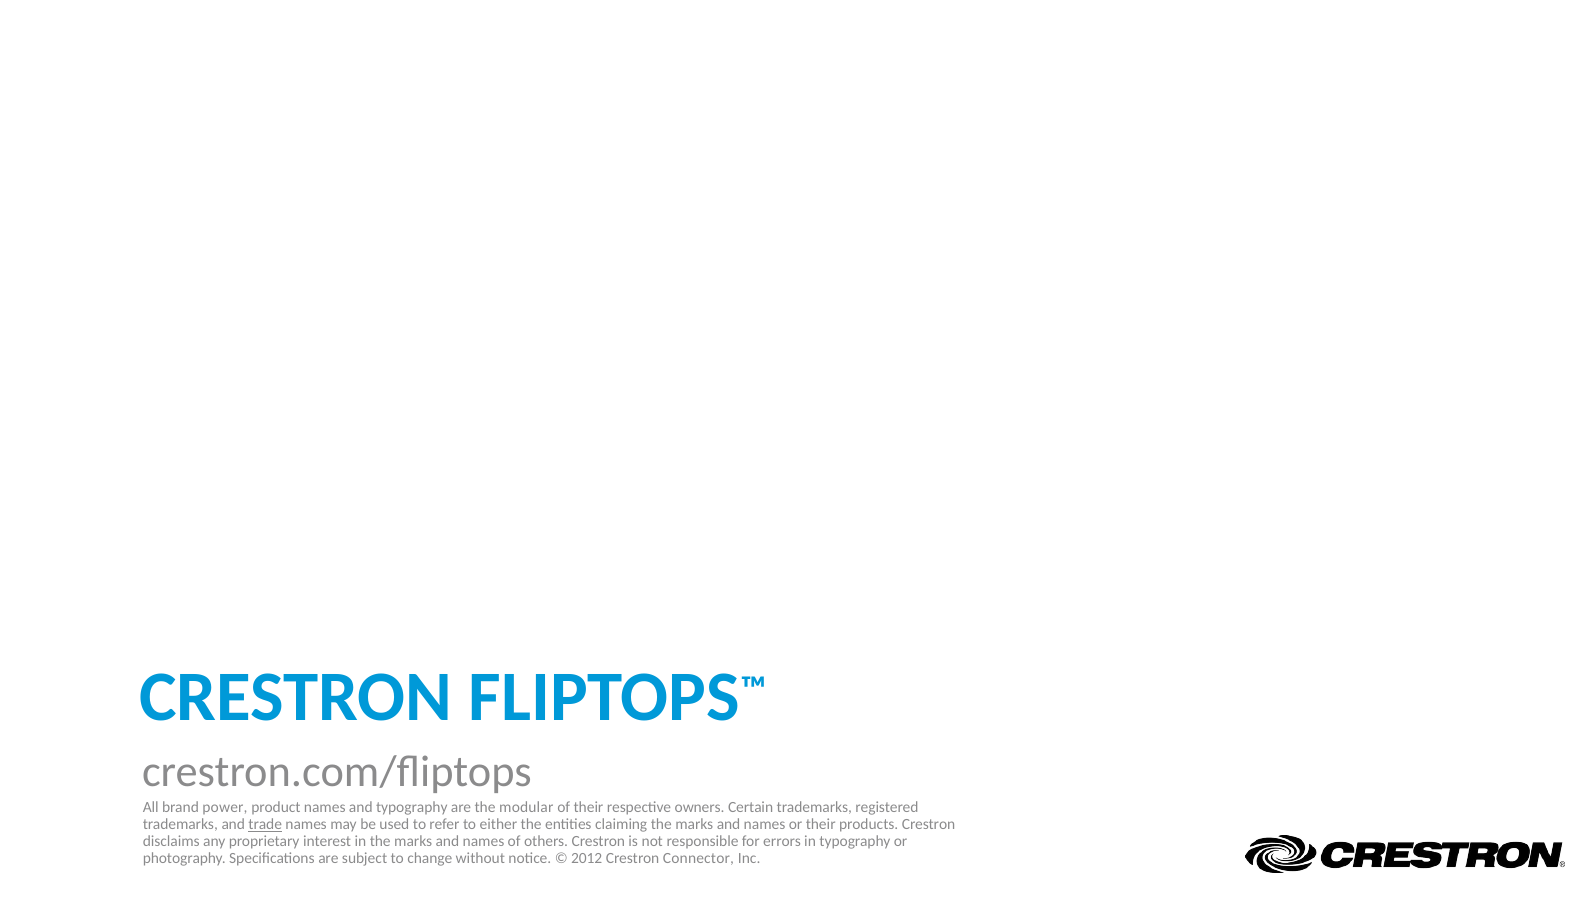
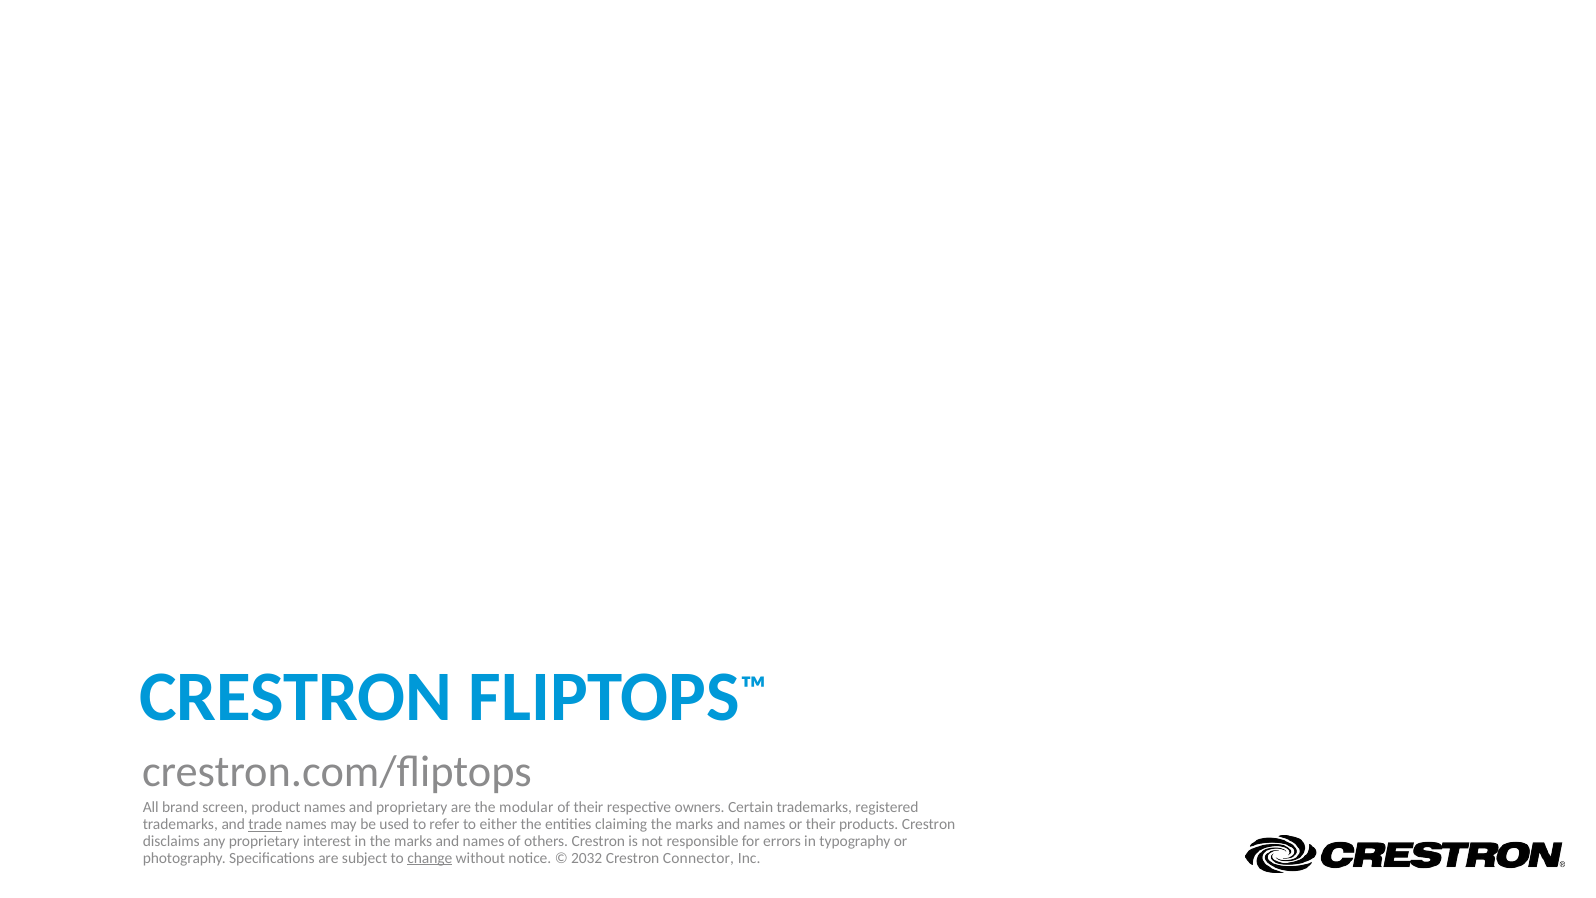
power: power -> screen (225, 808)
and typography: typography -> proprietary (412, 808)
change underline: none -> present (430, 858)
2012: 2012 -> 2032 (587, 858)
